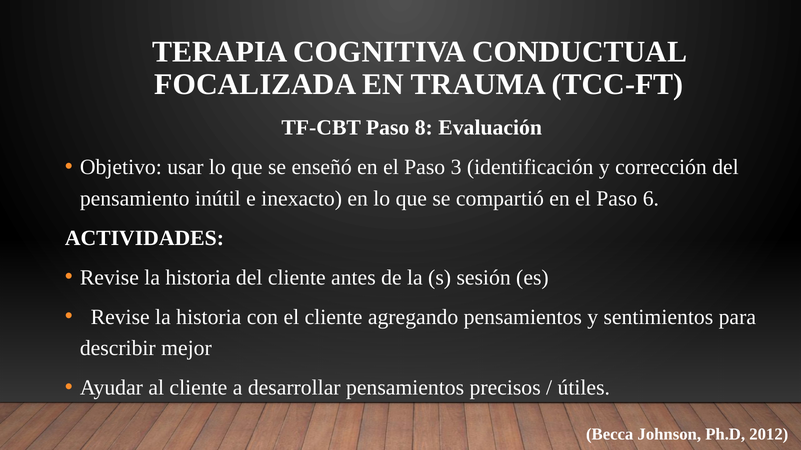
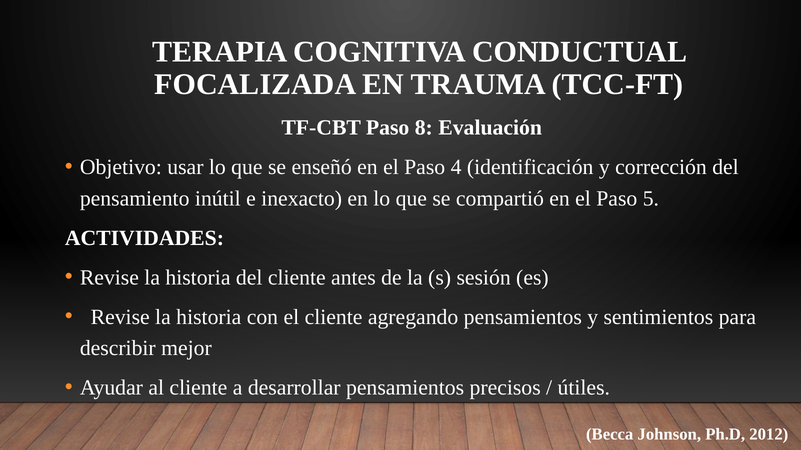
3: 3 -> 4 (456, 167)
6: 6 -> 5 (651, 199)
